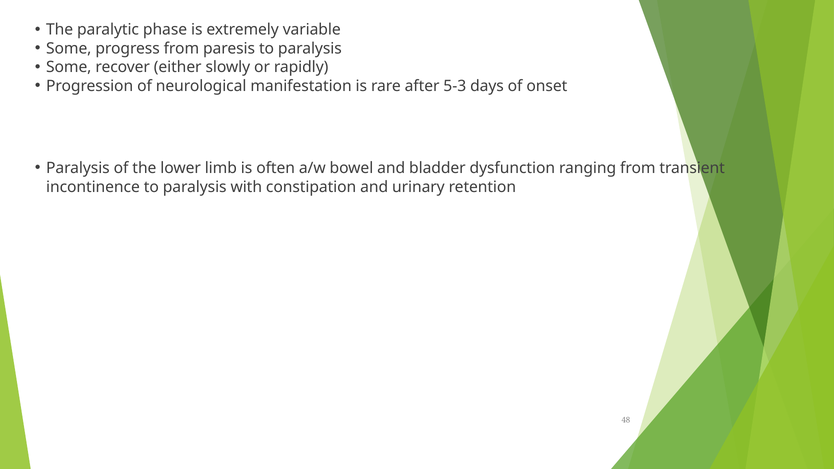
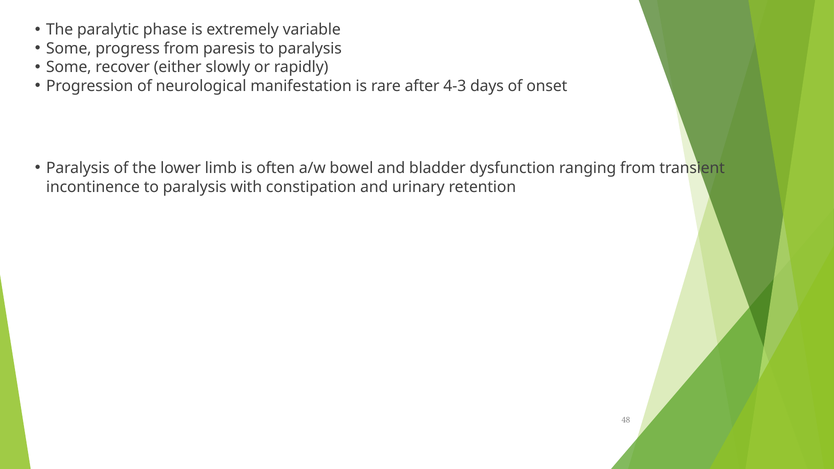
5-3: 5-3 -> 4-3 (455, 86)
